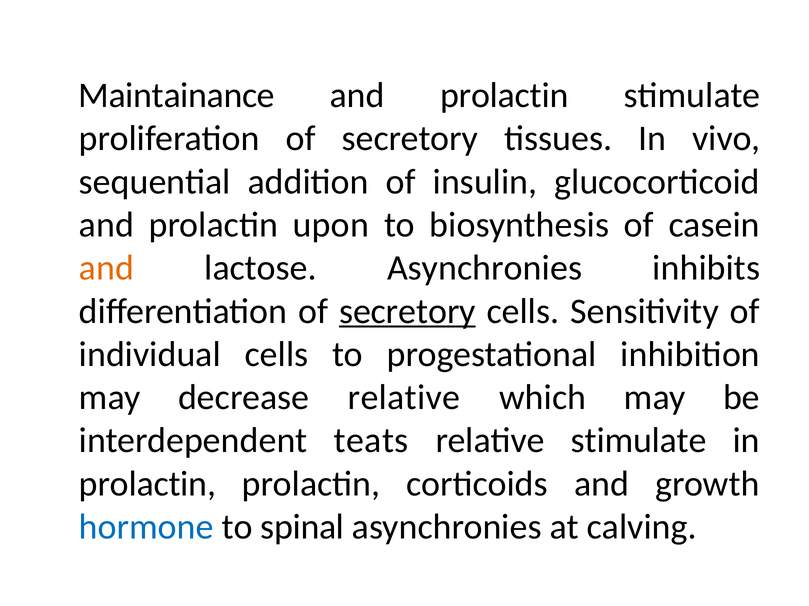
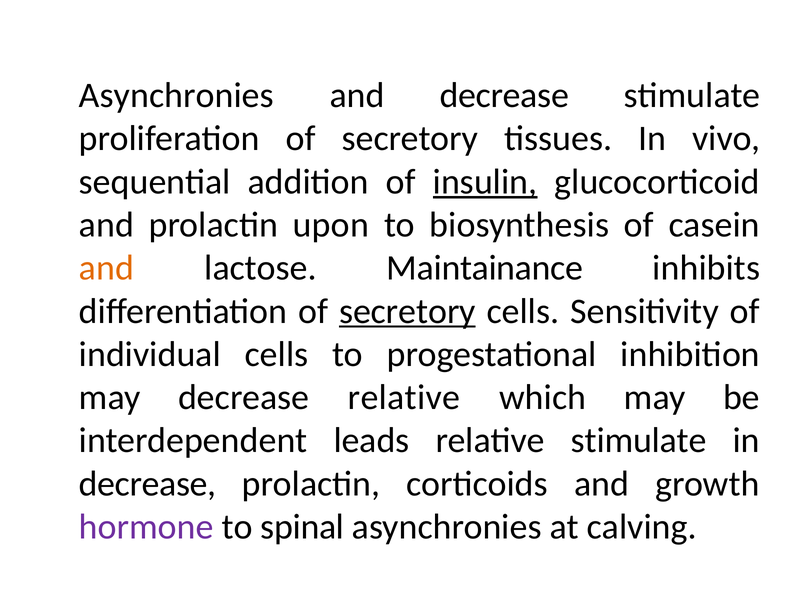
Maintainance: Maintainance -> Asynchronies (176, 96)
prolactin: prolactin -> decrease (504, 96)
insulin underline: none -> present (485, 182)
lactose Asynchronies: Asynchronies -> Maintainance (485, 268)
teats: teats -> leads (371, 441)
prolactin: prolactin -> decrease (148, 484)
hormone colour: blue -> purple (146, 527)
